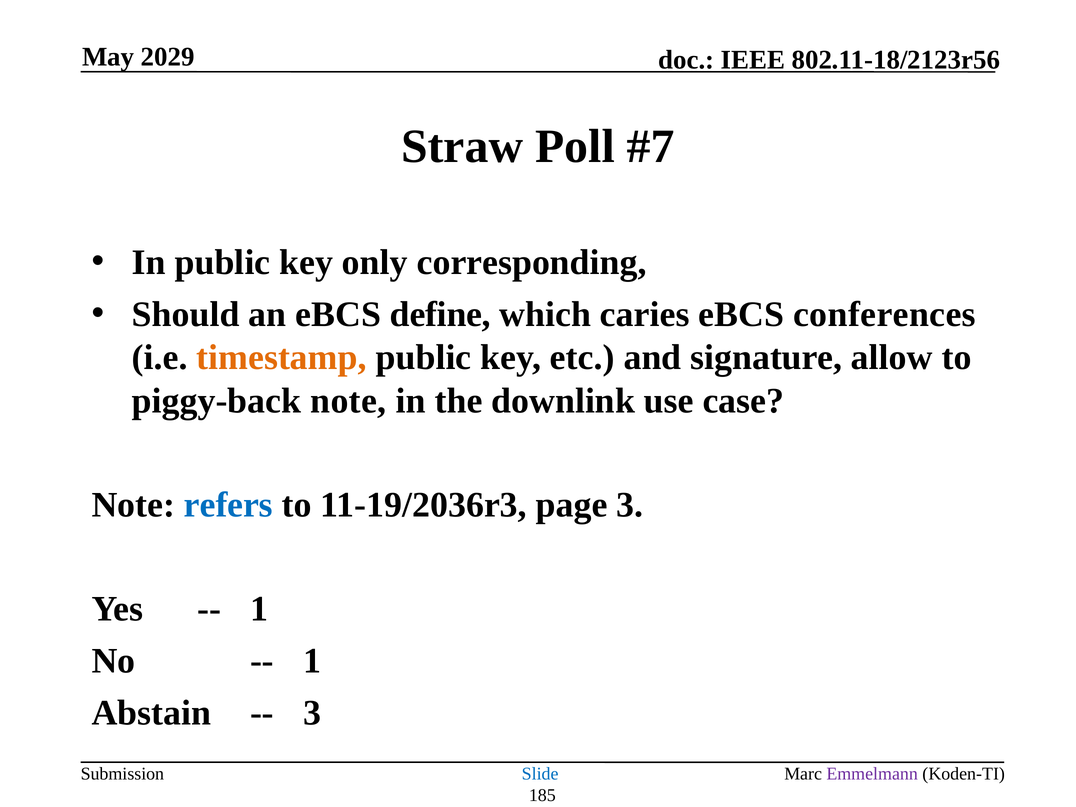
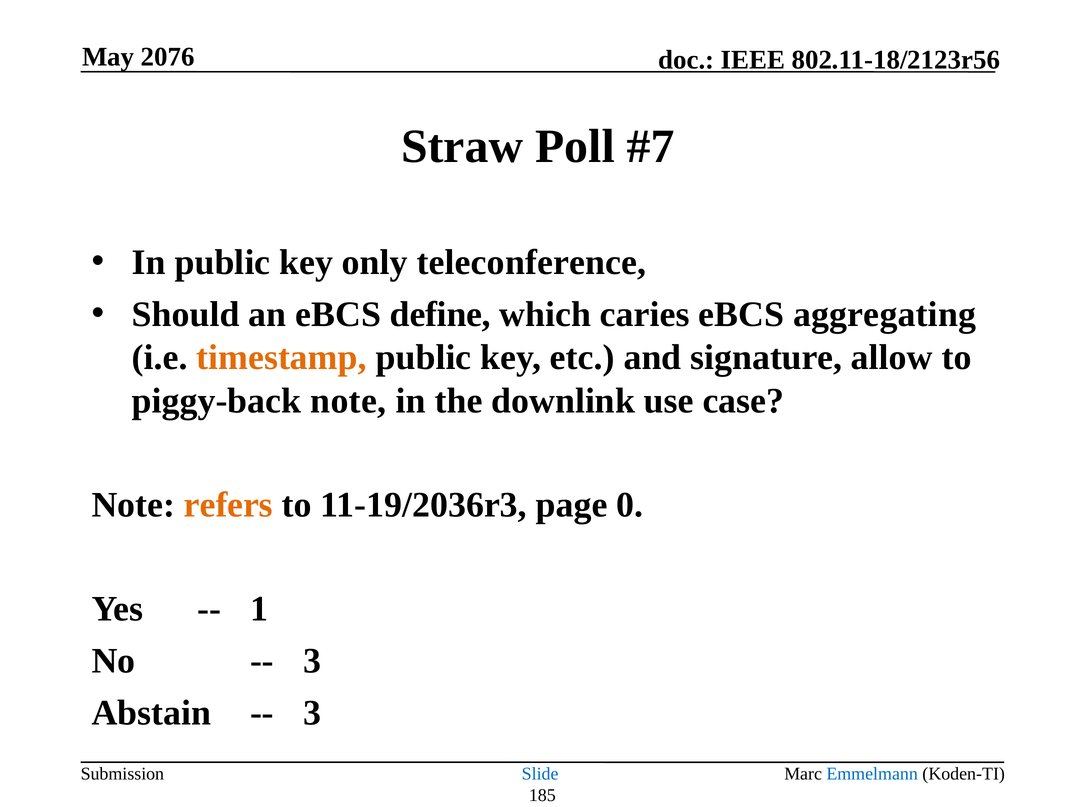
2029: 2029 -> 2076 (168, 57)
corresponding: corresponding -> teleconference (532, 263)
conferences: conferences -> aggregating (885, 315)
refers colour: blue -> orange (228, 505)
page 3: 3 -> 0 (630, 505)
1: 1 -> 3 (312, 661)
Emmelmann colour: purple -> blue (872, 774)
